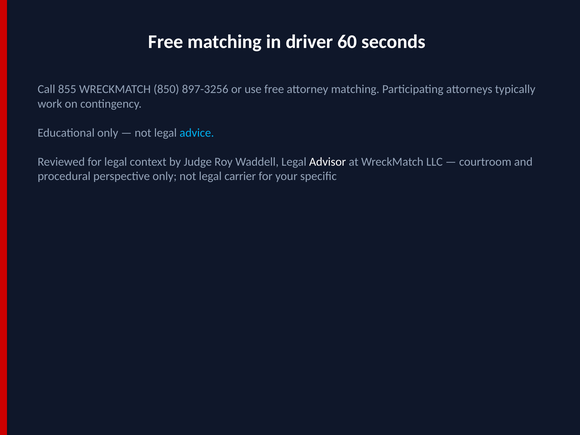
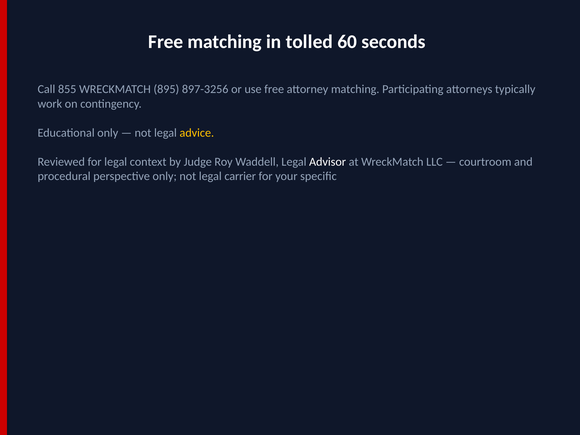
driver: driver -> tolled (309, 42)
850: 850 -> 895 (166, 89)
advice colour: light blue -> yellow (197, 133)
